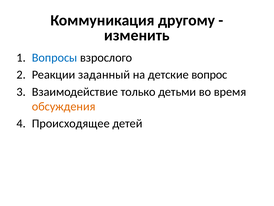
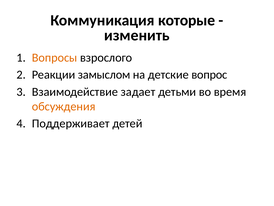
другому: другому -> которые (187, 20)
Вопросы colour: blue -> orange (55, 57)
заданный: заданный -> замыслом (104, 75)
только: только -> задает (138, 92)
Происходящее: Происходящее -> Поддерживает (71, 123)
